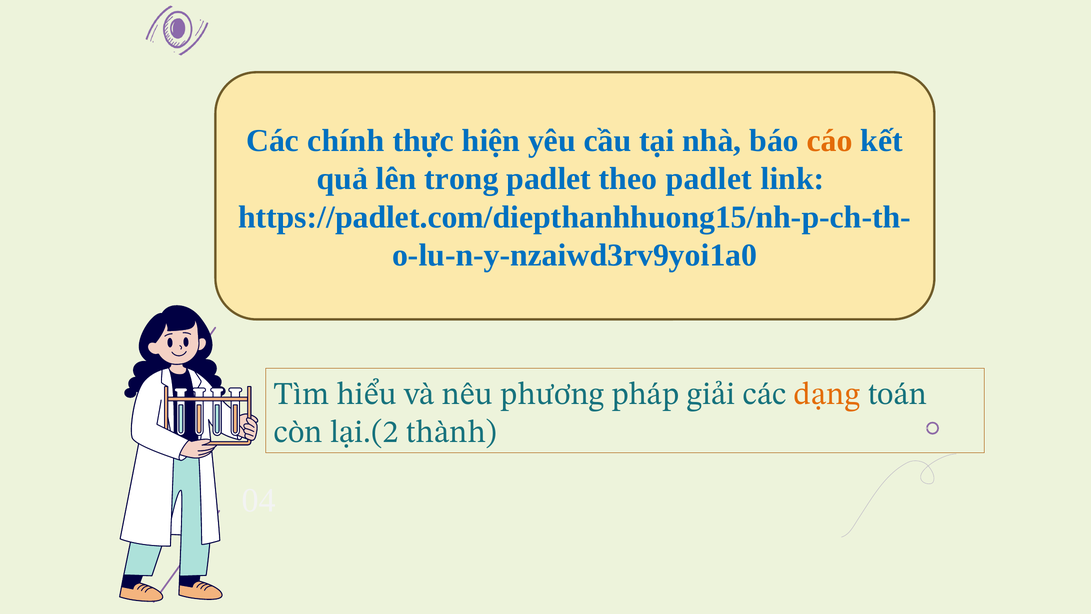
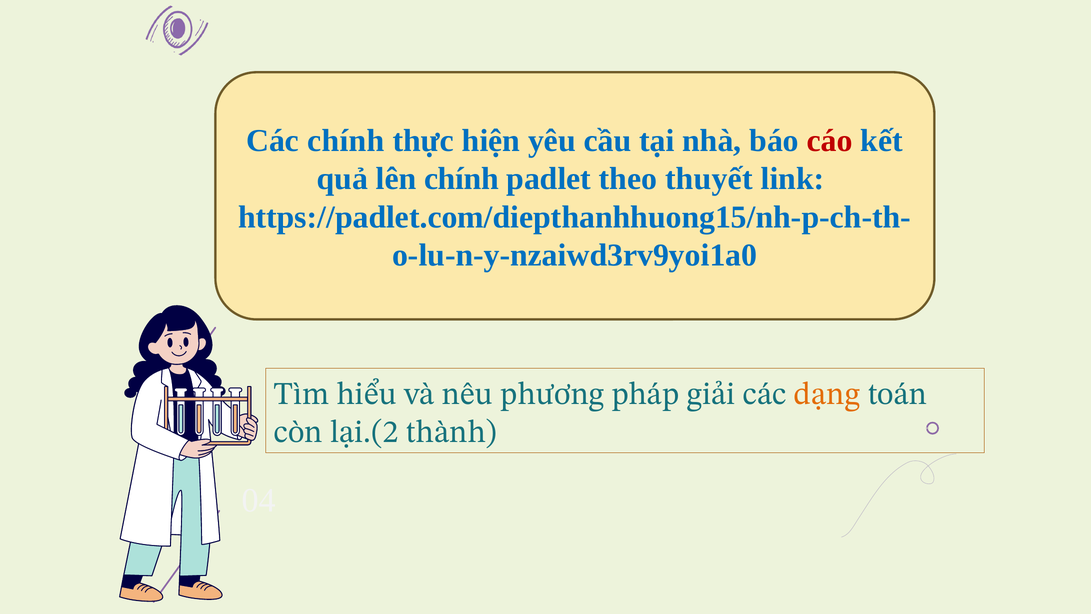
cáo colour: orange -> red (830, 141)
lên trong: trong -> chính (462, 179)
theo padlet: padlet -> thuyết (709, 179)
